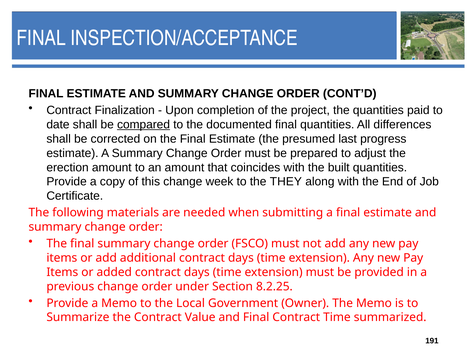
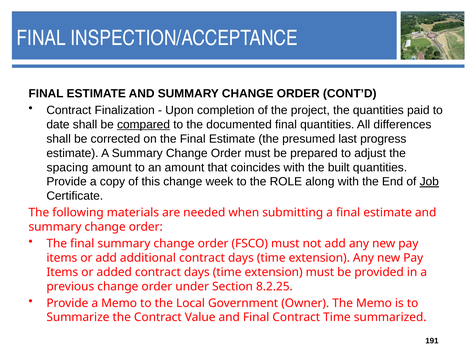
erection: erection -> spacing (67, 167)
THEY: THEY -> ROLE (286, 182)
Job underline: none -> present (429, 182)
